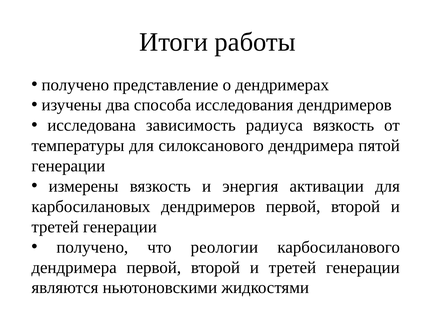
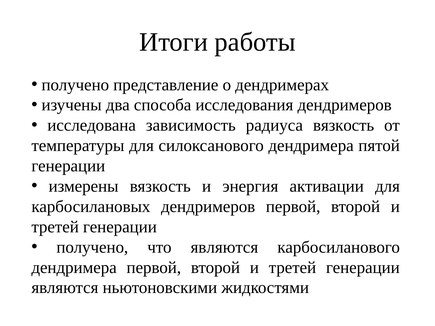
что реологии: реологии -> являются (224, 247)
